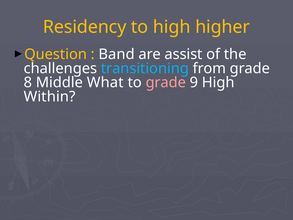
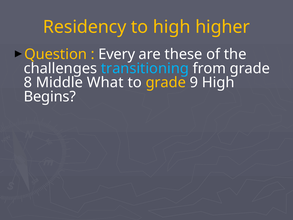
Band: Band -> Every (117, 54)
assist: assist -> these (183, 54)
grade colour: pink -> yellow (166, 82)
Within: Within -> Begins (50, 96)
